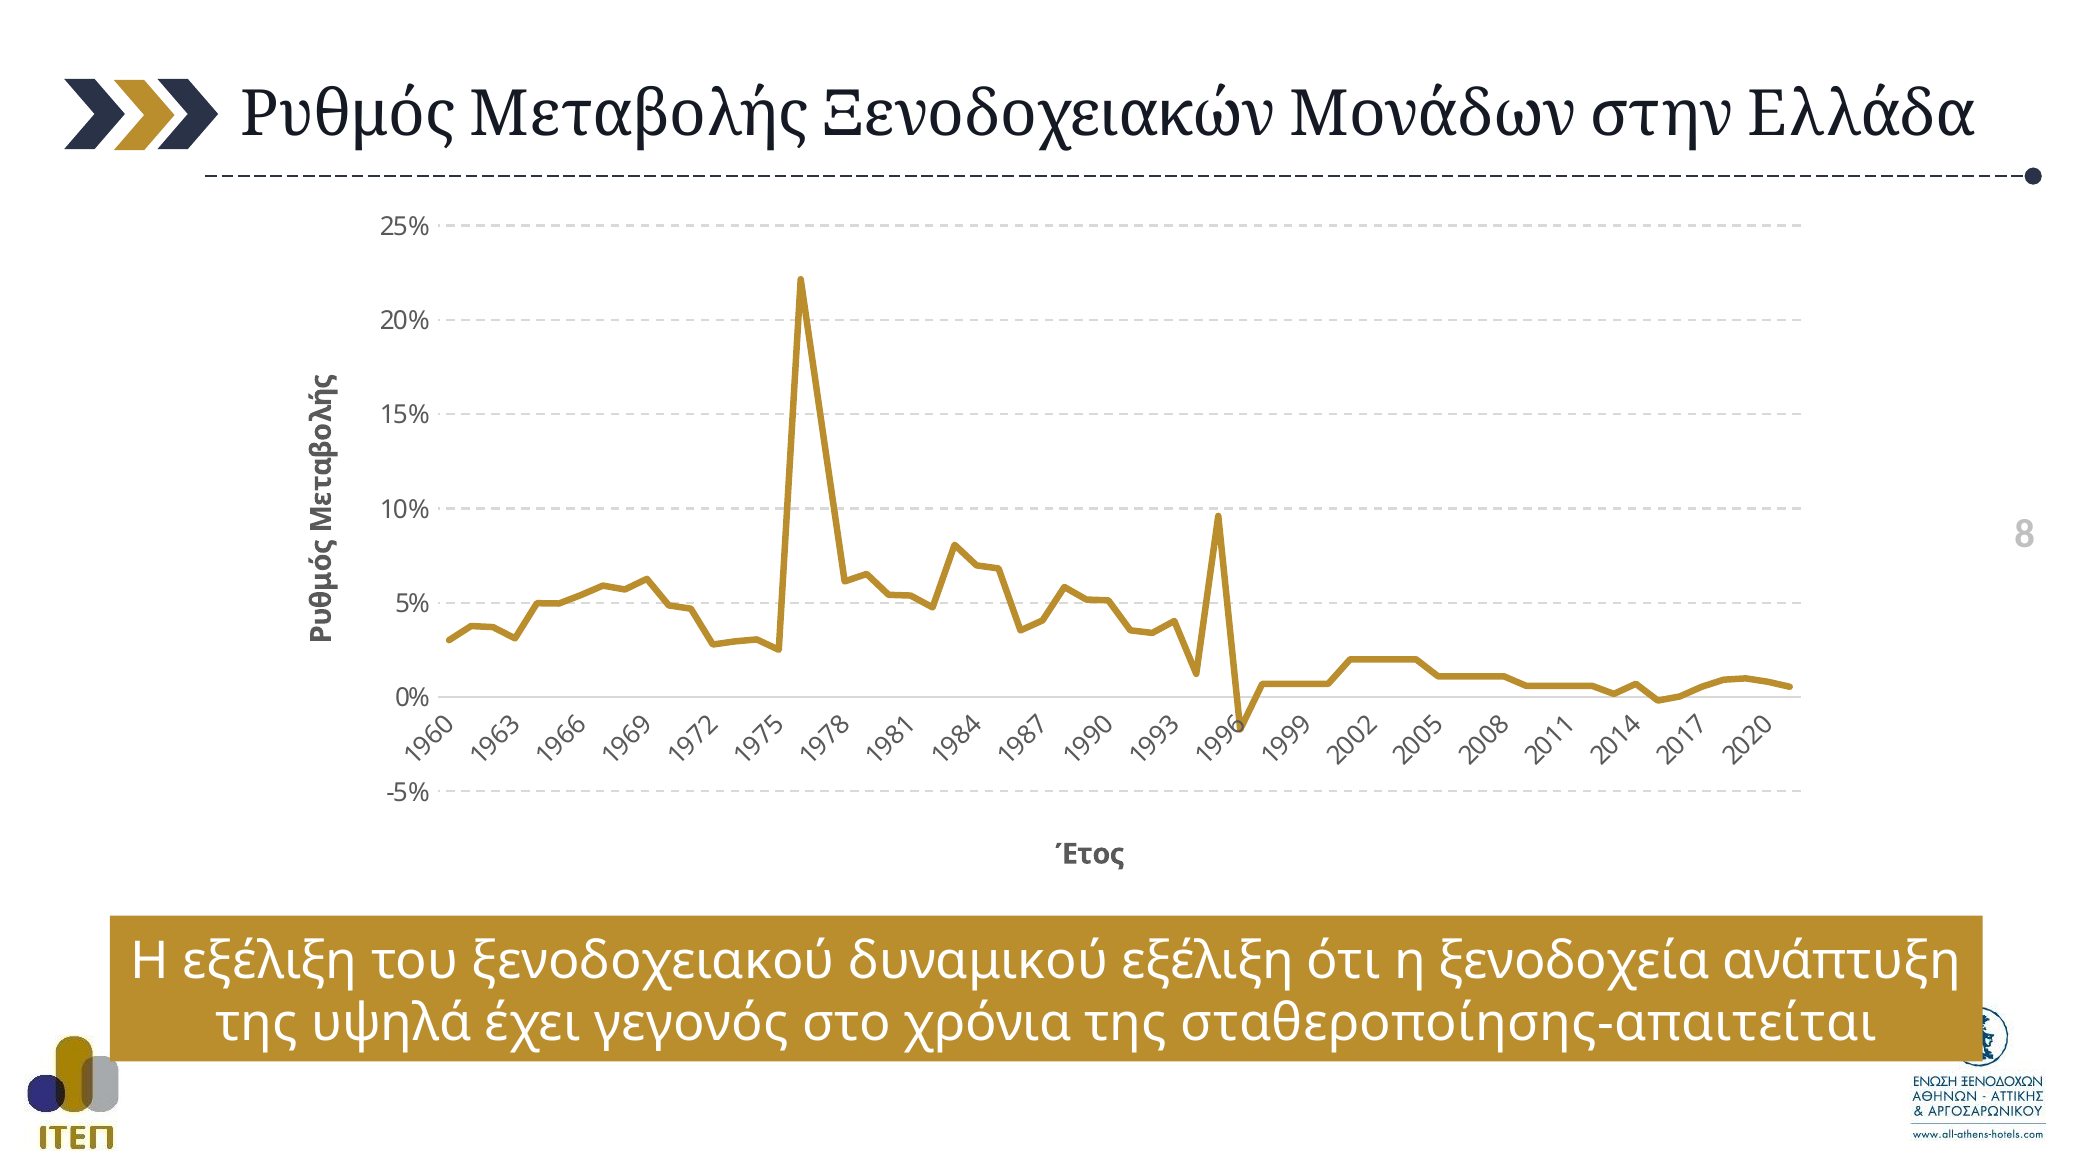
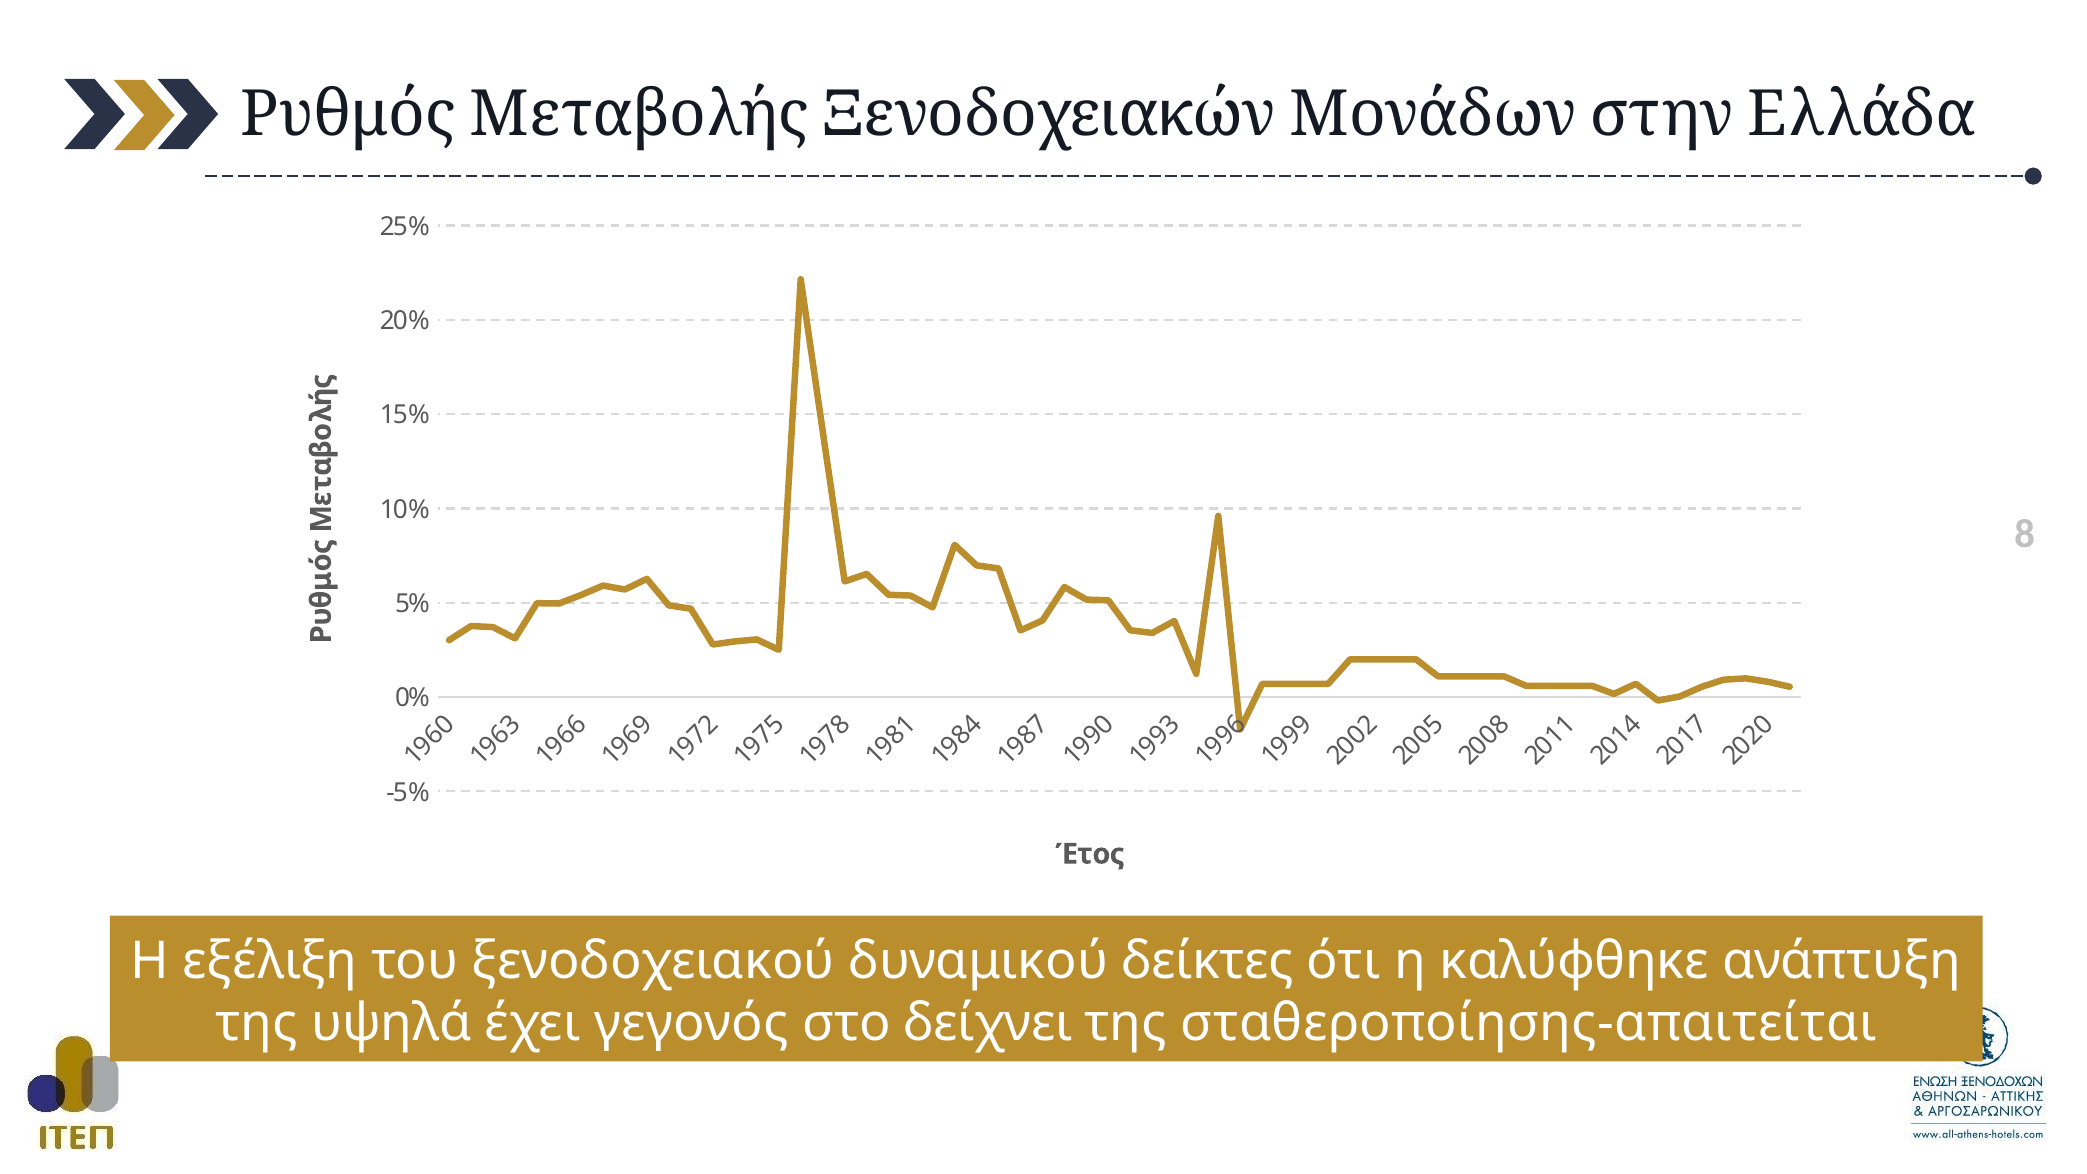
δυναμικού εξέλιξη: εξέλιξη -> δείκτες (1208, 961)
ξενοδοχεία: ξενοδοχεία -> καλύφθηκε (1574, 961)
χρόνια: χρόνια -> δείχνει (988, 1023)
